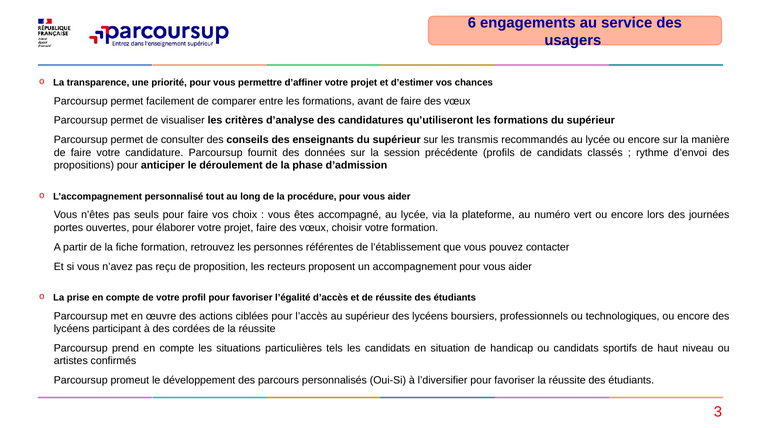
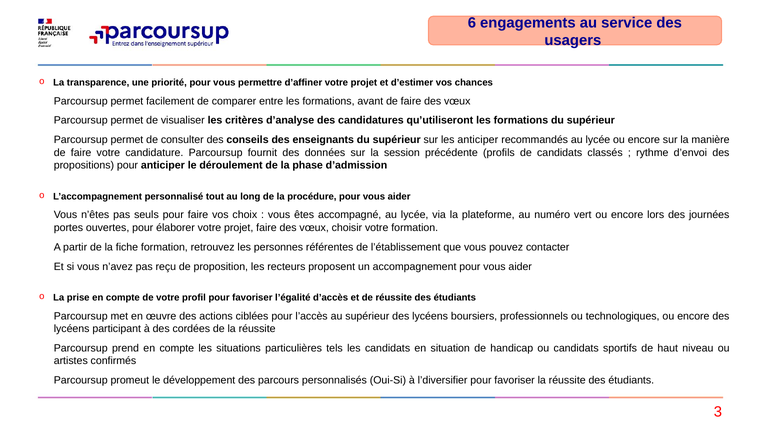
les transmis: transmis -> anticiper (478, 140)
